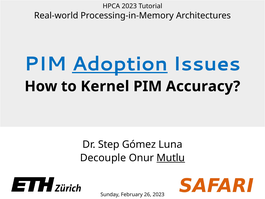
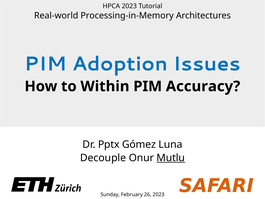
Adoption underline: present -> none (120, 64)
Kernel: Kernel -> Within (105, 86)
Step: Step -> Pptx (109, 144)
